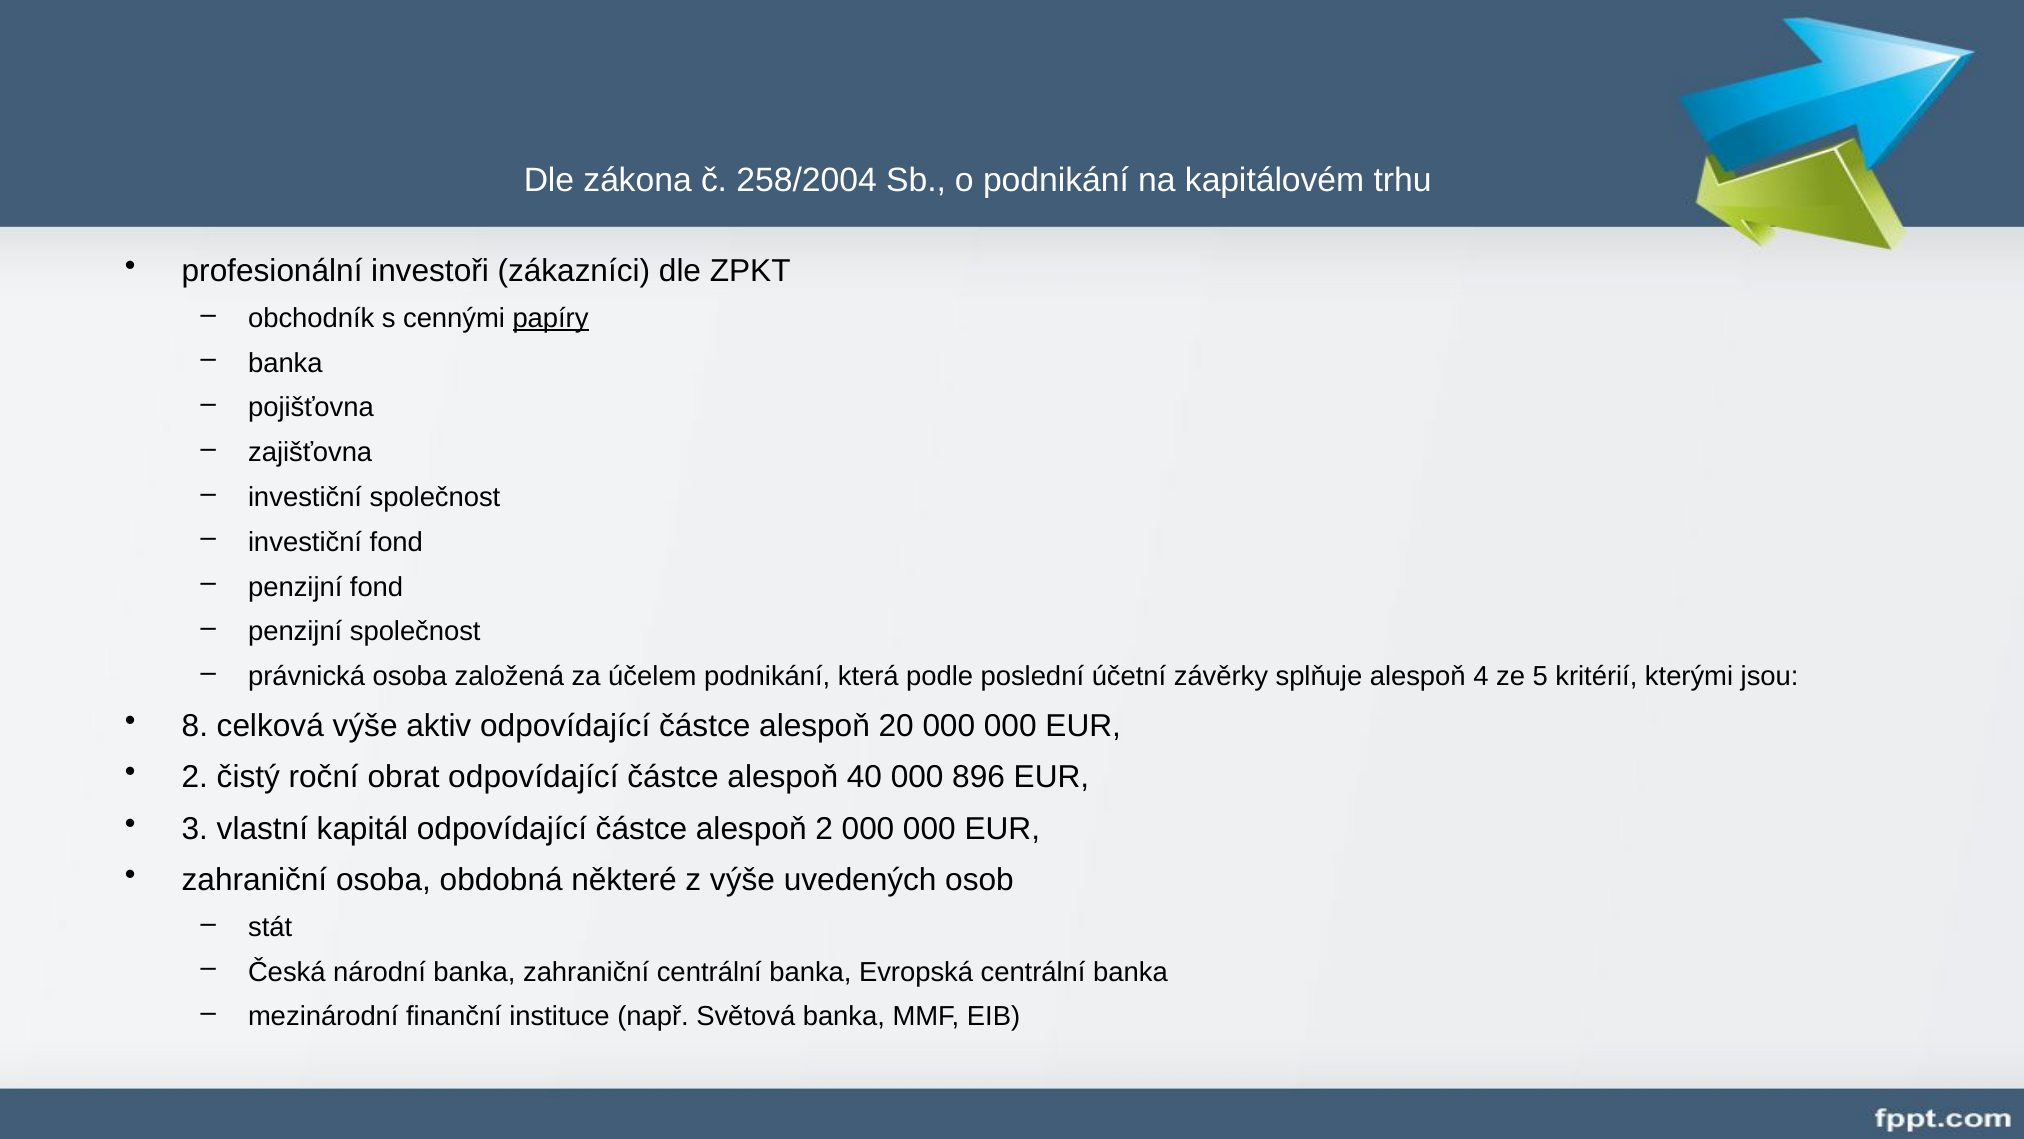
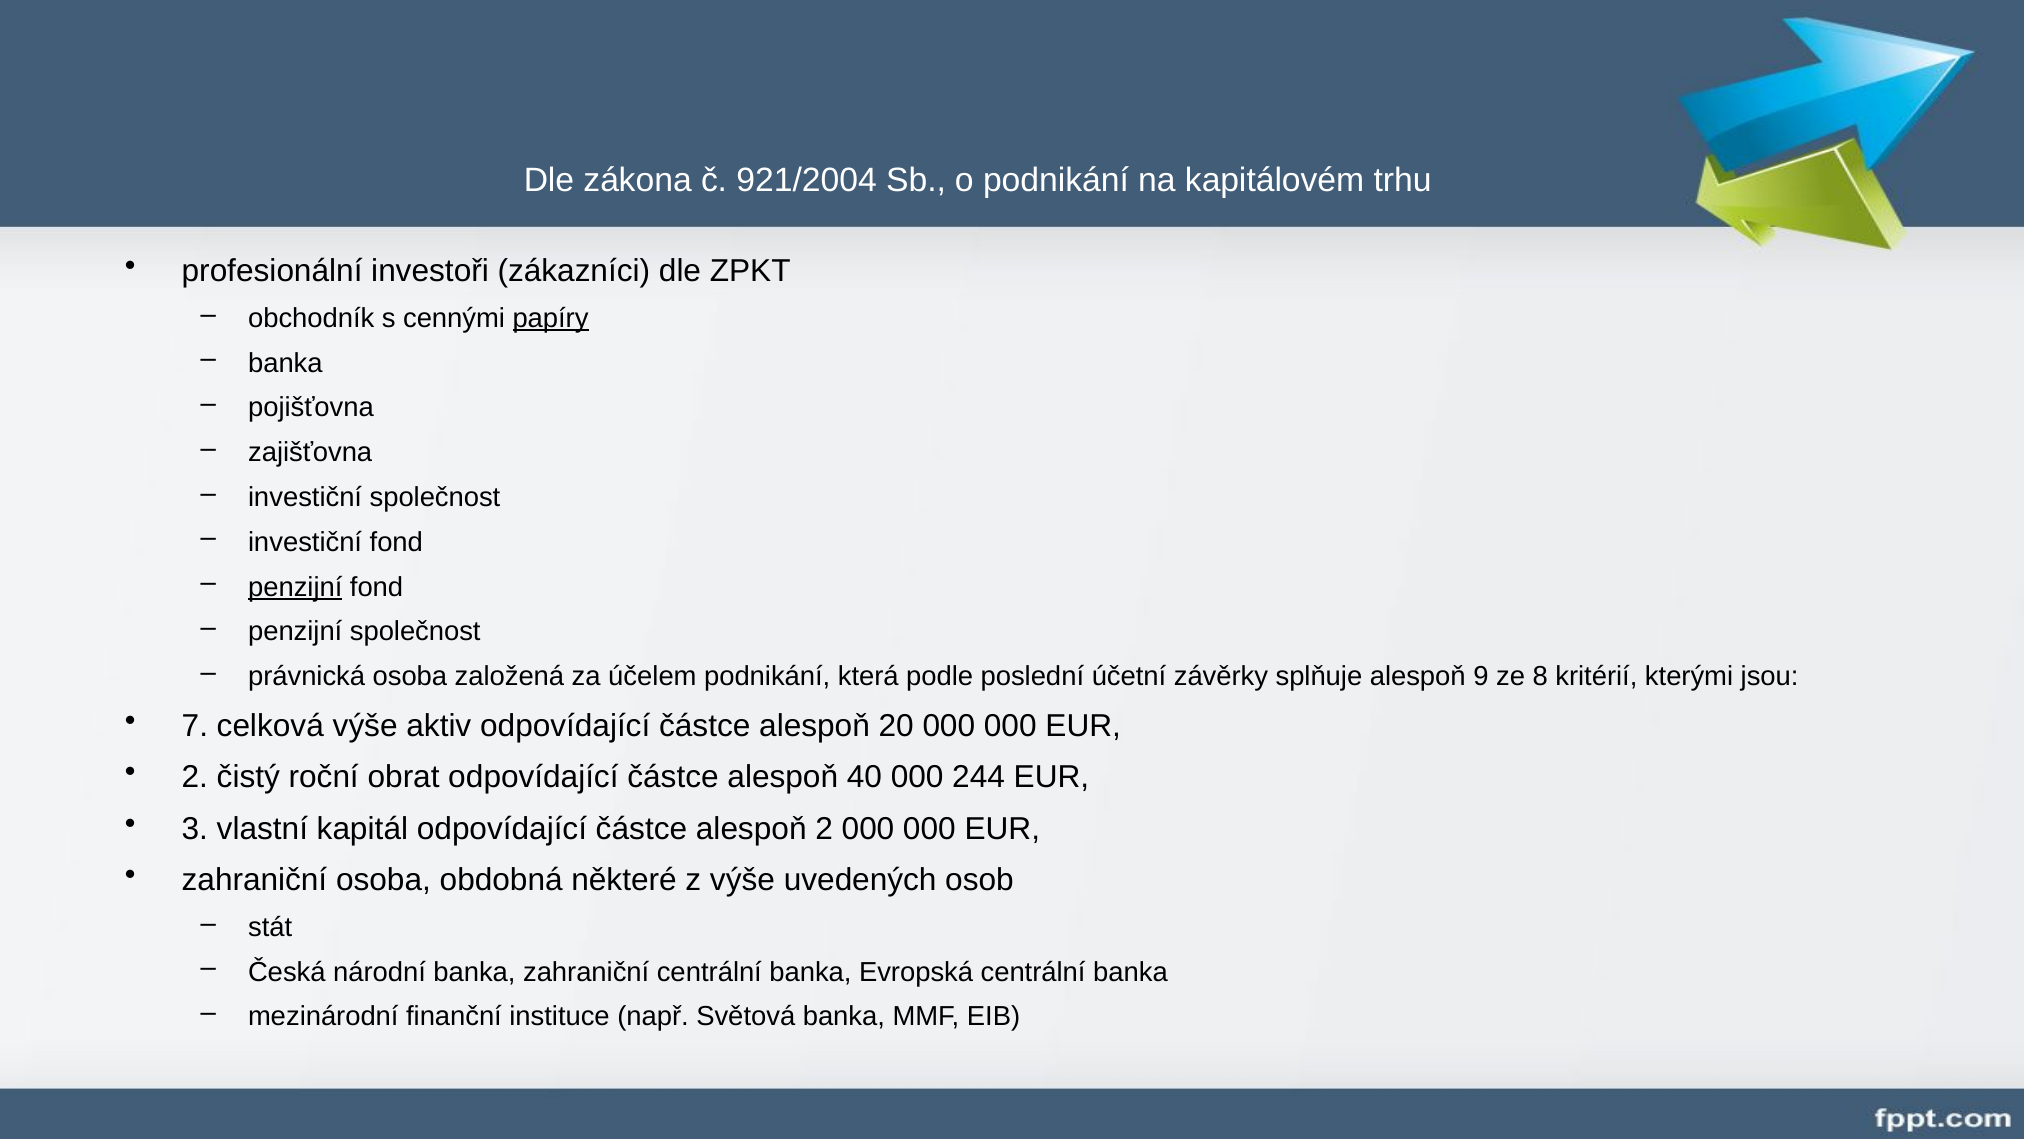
258/2004: 258/2004 -> 921/2004 (807, 180)
penzijní underline: none -> present (295, 587)
4: 4 -> 9 (1481, 676)
5: 5 -> 8 (1540, 676)
8: 8 -> 7 (195, 726)
896: 896 -> 244 (979, 777)
